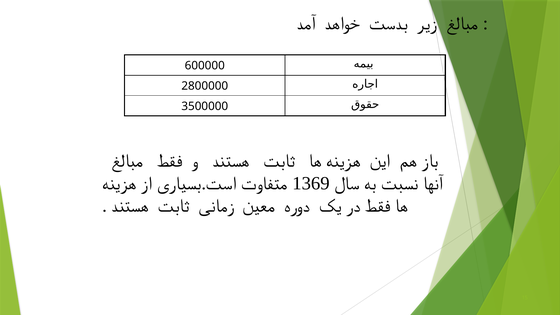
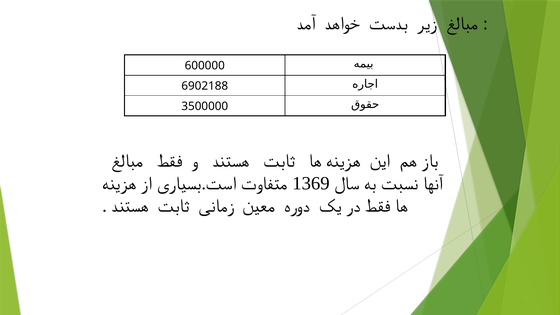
2800000: 2800000 -> 6902188 (205, 86)
